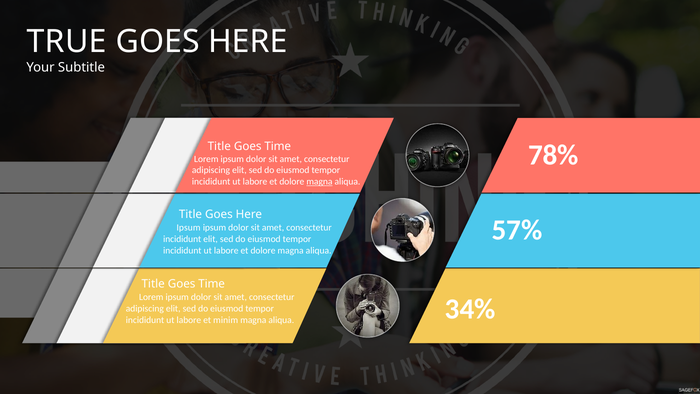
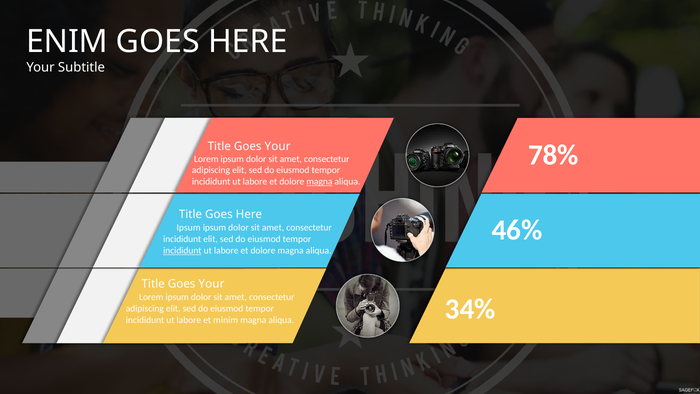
TRUE: TRUE -> ENIM (67, 42)
Time: Time -> Your (278, 146)
57%: 57% -> 46% (517, 230)
incididunt underline: none -> present (182, 251)
Time: Time -> Your (211, 284)
